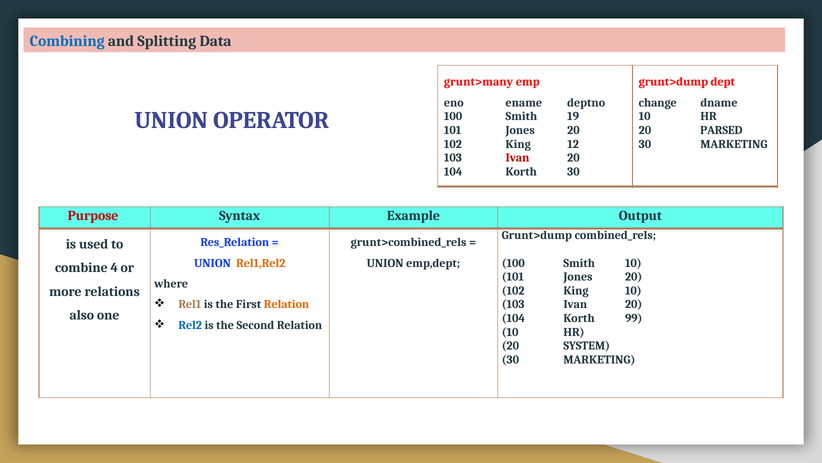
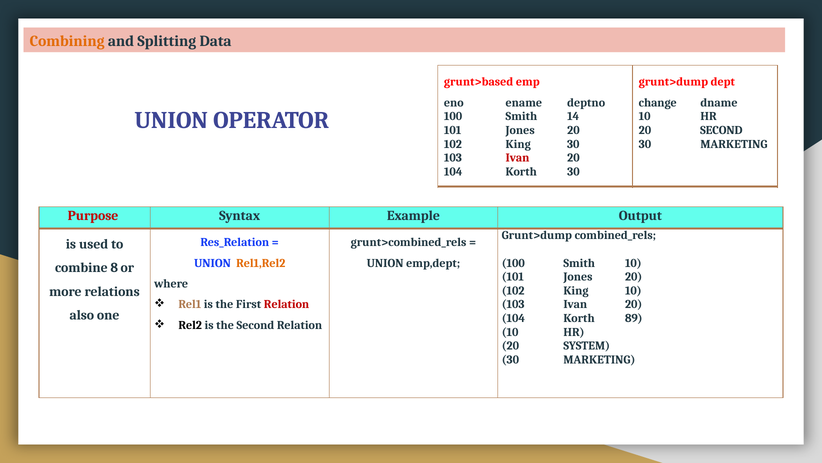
Combining colour: blue -> orange (67, 41)
grunt>many: grunt>many -> grunt>based (479, 82)
19: 19 -> 14 (573, 116)
20 PARSED: PARSED -> SECOND (721, 130)
King 12: 12 -> 30 (573, 144)
4: 4 -> 8 (114, 268)
Relation colour: orange -> red (287, 304)
99: 99 -> 89 (634, 318)
Rel2 colour: blue -> black (190, 325)
